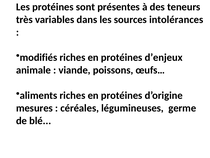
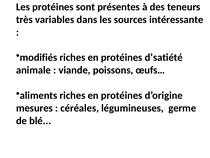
intolérances: intolérances -> intéressante (176, 20)
d’enjeux: d’enjeux -> d’satiété (164, 57)
